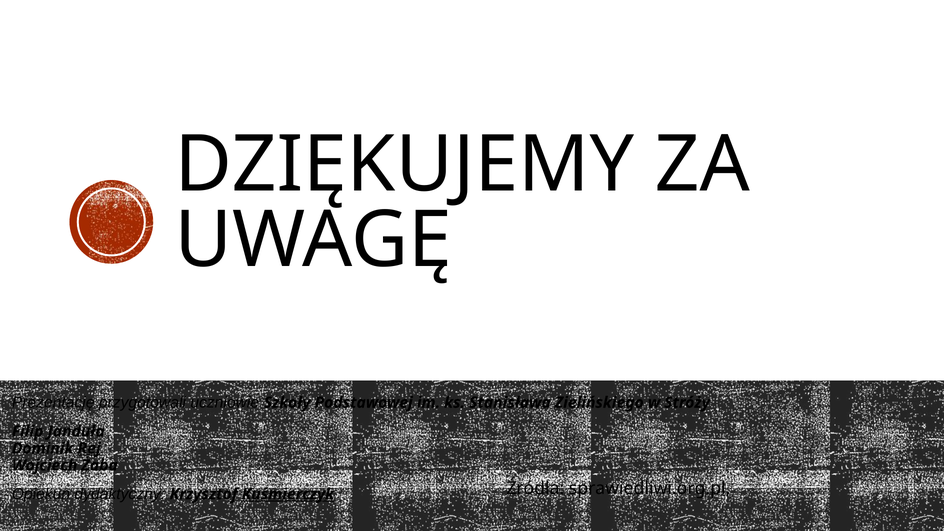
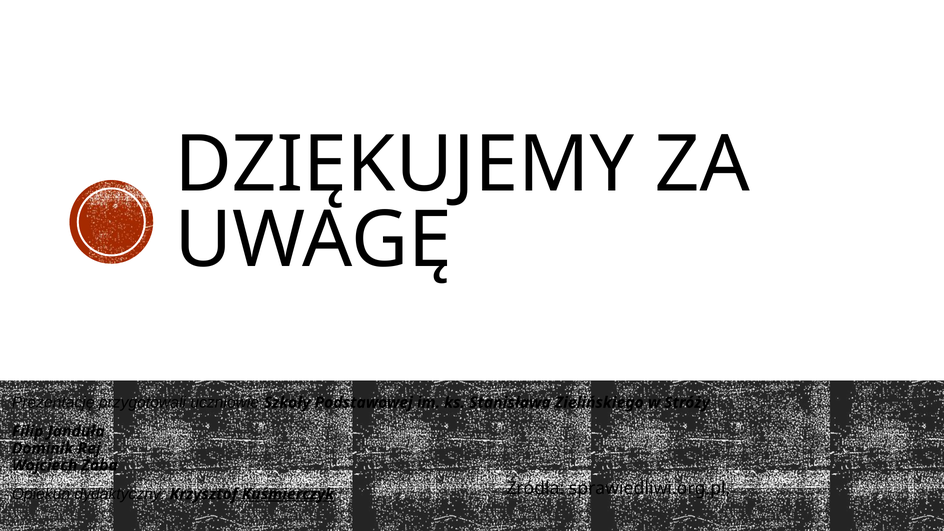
Rej underline: present -> none (89, 448)
